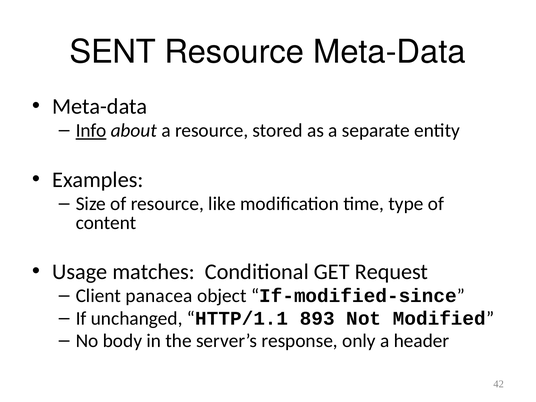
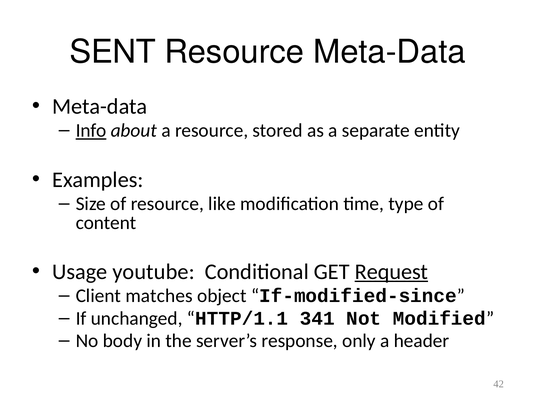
matches: matches -> youtube (154, 272)
Request underline: none -> present (391, 272)
panacea: panacea -> matches (159, 296)
893: 893 -> 341 (317, 318)
